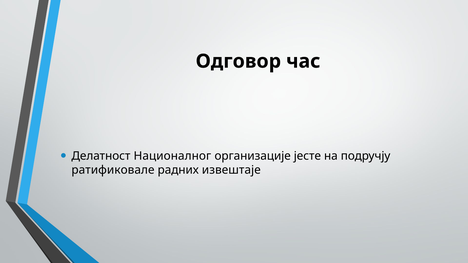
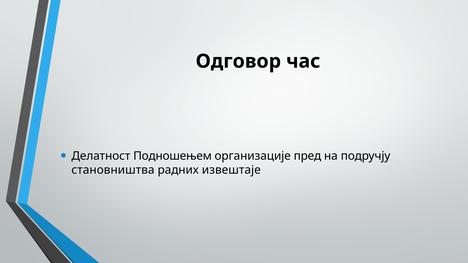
Националног: Националног -> Подношењем (173, 156)
јесте: јесте -> пред (307, 156)
ратификовале: ратификовале -> становништва (113, 170)
